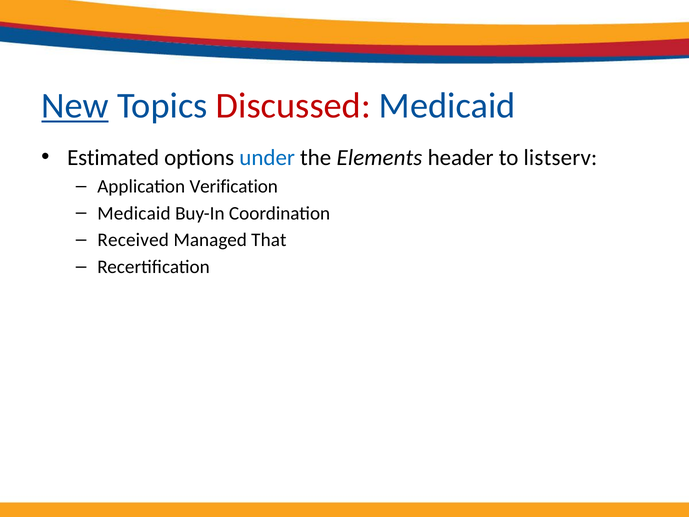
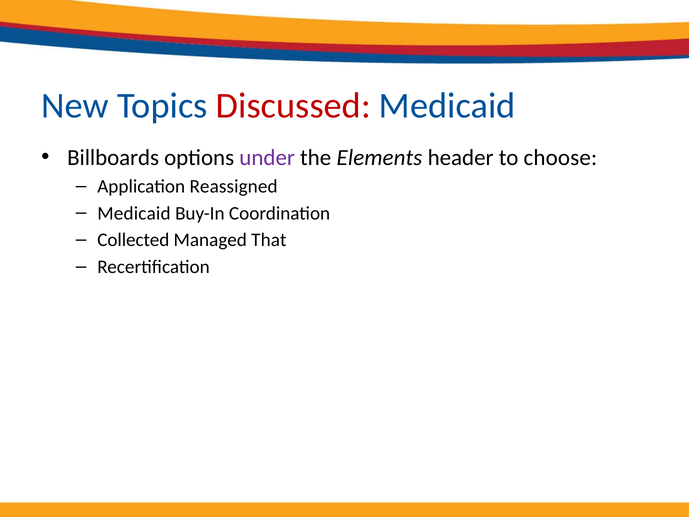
New underline: present -> none (75, 106)
Estimated: Estimated -> Billboards (113, 158)
under colour: blue -> purple (267, 158)
listserv: listserv -> choose (560, 158)
Verification: Verification -> Reassigned (234, 186)
Received: Received -> Collected (133, 240)
